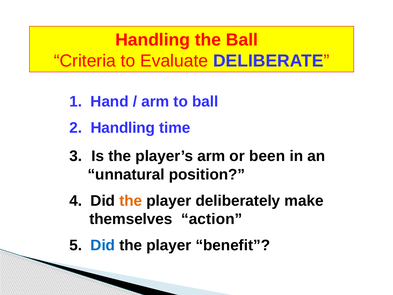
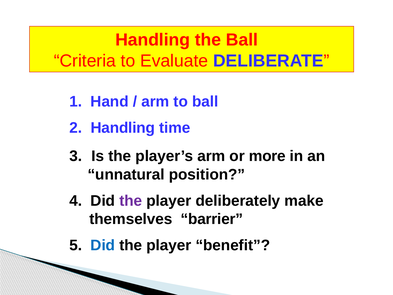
been: been -> more (267, 156)
the colour: orange -> purple (131, 201)
action: action -> barrier (212, 219)
